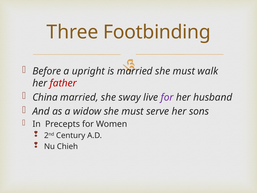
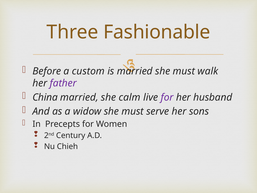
Footbinding: Footbinding -> Fashionable (157, 32)
upright: upright -> custom (88, 71)
father colour: red -> purple (63, 83)
sway: sway -> calm (130, 97)
